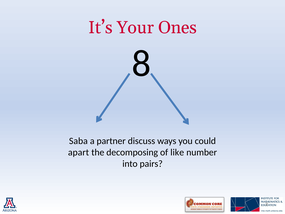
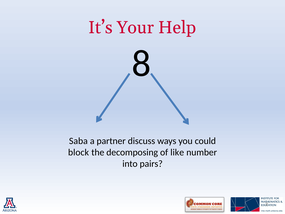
Ones: Ones -> Help (177, 28)
apart: apart -> block (79, 152)
